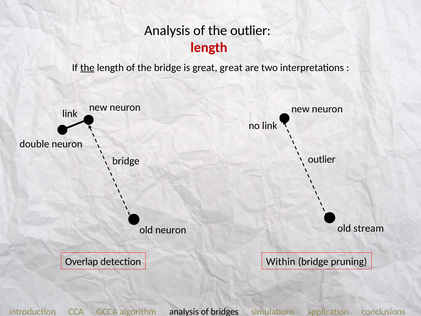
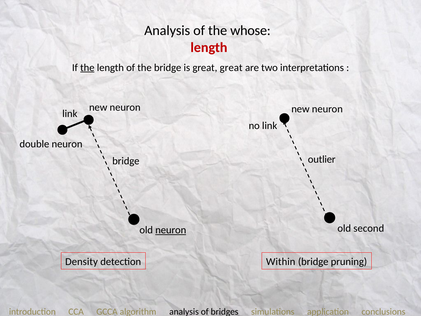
the outlier: outlier -> whose (250, 31)
stream: stream -> second (369, 228)
neuron underline: none -> present (171, 230)
Overlap: Overlap -> Density (82, 261)
